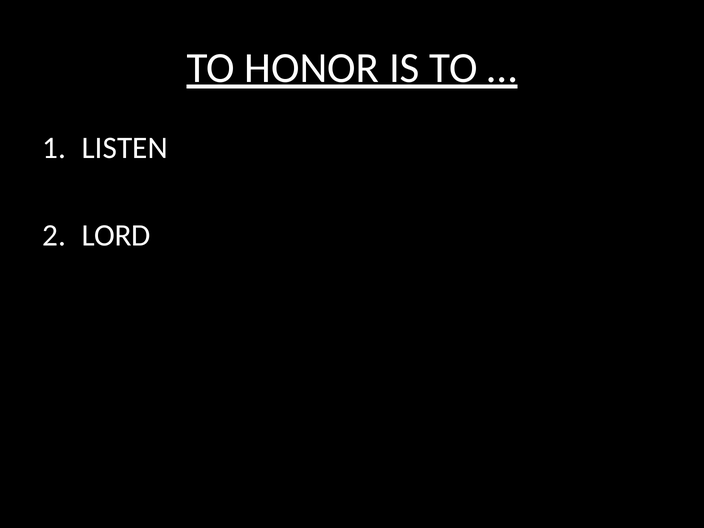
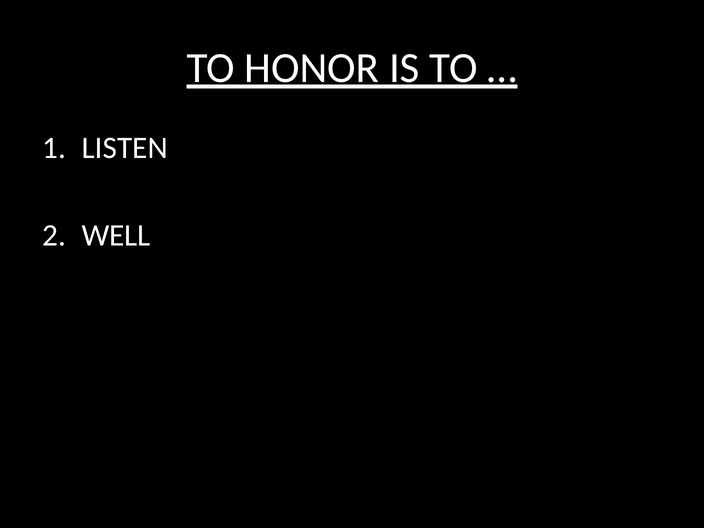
LORD: LORD -> WELL (116, 235)
